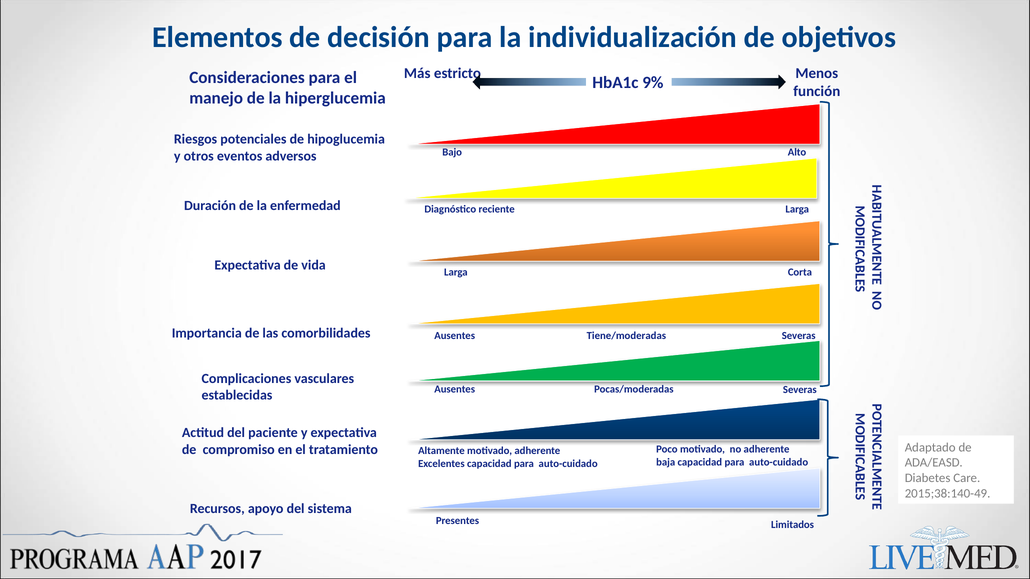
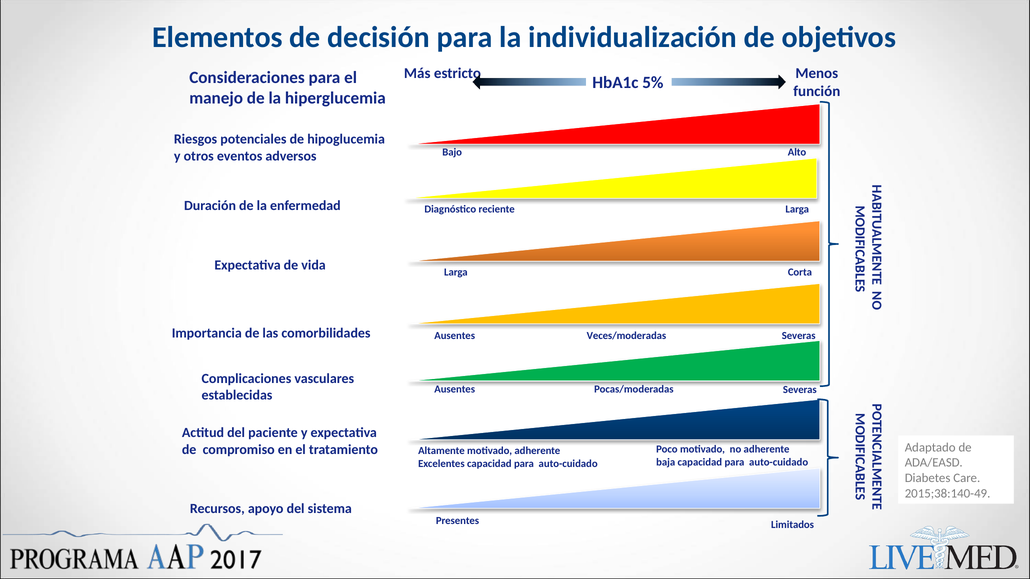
9%: 9% -> 5% (653, 83)
Tiene/moderadas: Tiene/moderadas -> Veces/moderadas (626, 336)
